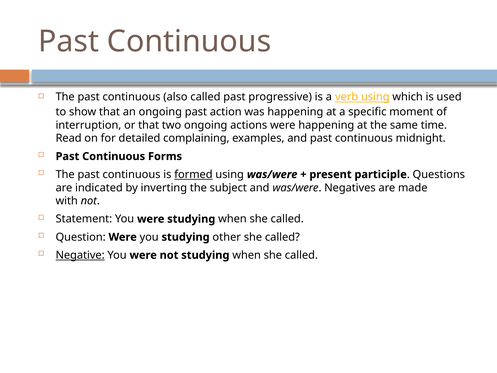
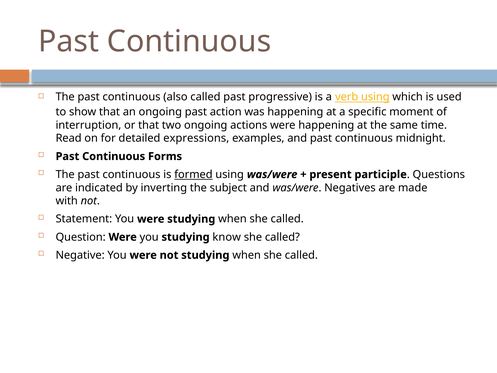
complaining: complaining -> expressions (196, 138)
other: other -> know (227, 237)
Negative underline: present -> none (80, 255)
